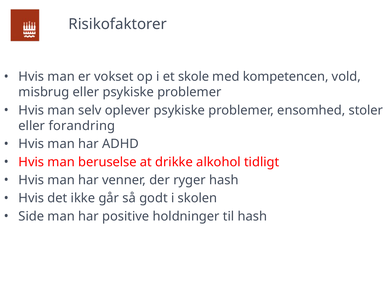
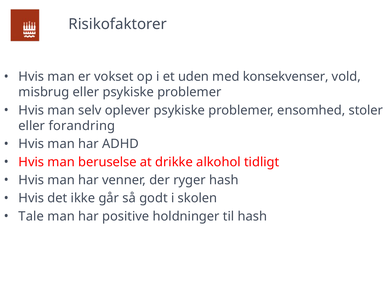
skole: skole -> uden (194, 77)
kompetencen: kompetencen -> konsekvenser (286, 77)
Side: Side -> Tale (31, 216)
